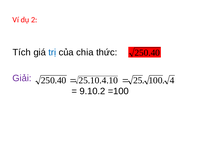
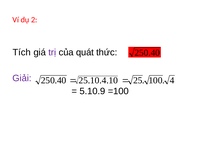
trị colour: blue -> purple (52, 52)
chia: chia -> quát (85, 52)
9.10.2: 9.10.2 -> 5.10.9 (92, 91)
